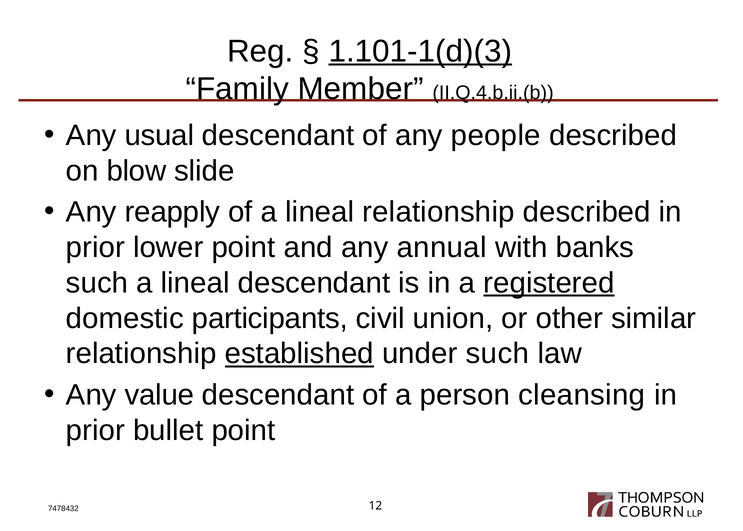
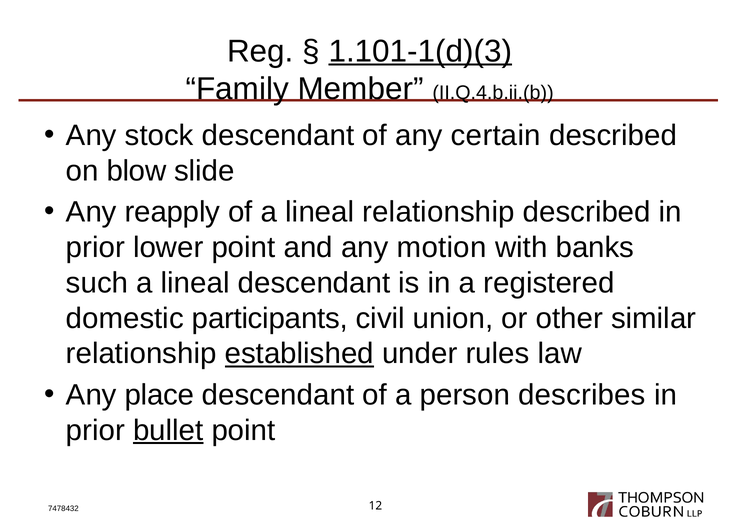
usual: usual -> stock (159, 135)
people: people -> certain (496, 135)
annual: annual -> motion (442, 247)
registered underline: present -> none (549, 283)
under such: such -> rules (498, 354)
value: value -> place (159, 395)
cleansing: cleansing -> describes (582, 395)
bullet underline: none -> present (168, 430)
